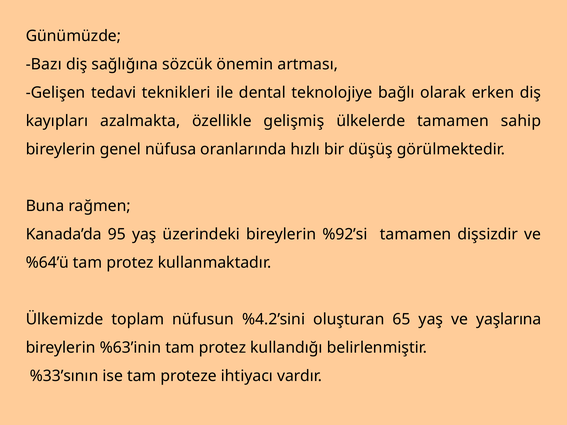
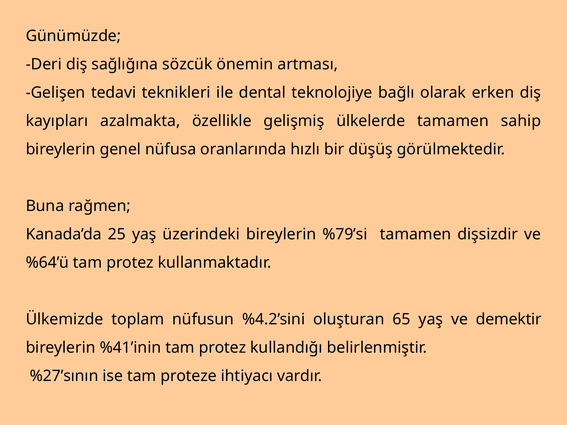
Bazı: Bazı -> Deri (44, 64)
95: 95 -> 25 (117, 235)
%92’si: %92’si -> %79’si (345, 235)
yaşlarına: yaşlarına -> demektir (509, 320)
%63’inin: %63’inin -> %41’inin (130, 348)
%33’sının: %33’sının -> %27’sının (64, 376)
